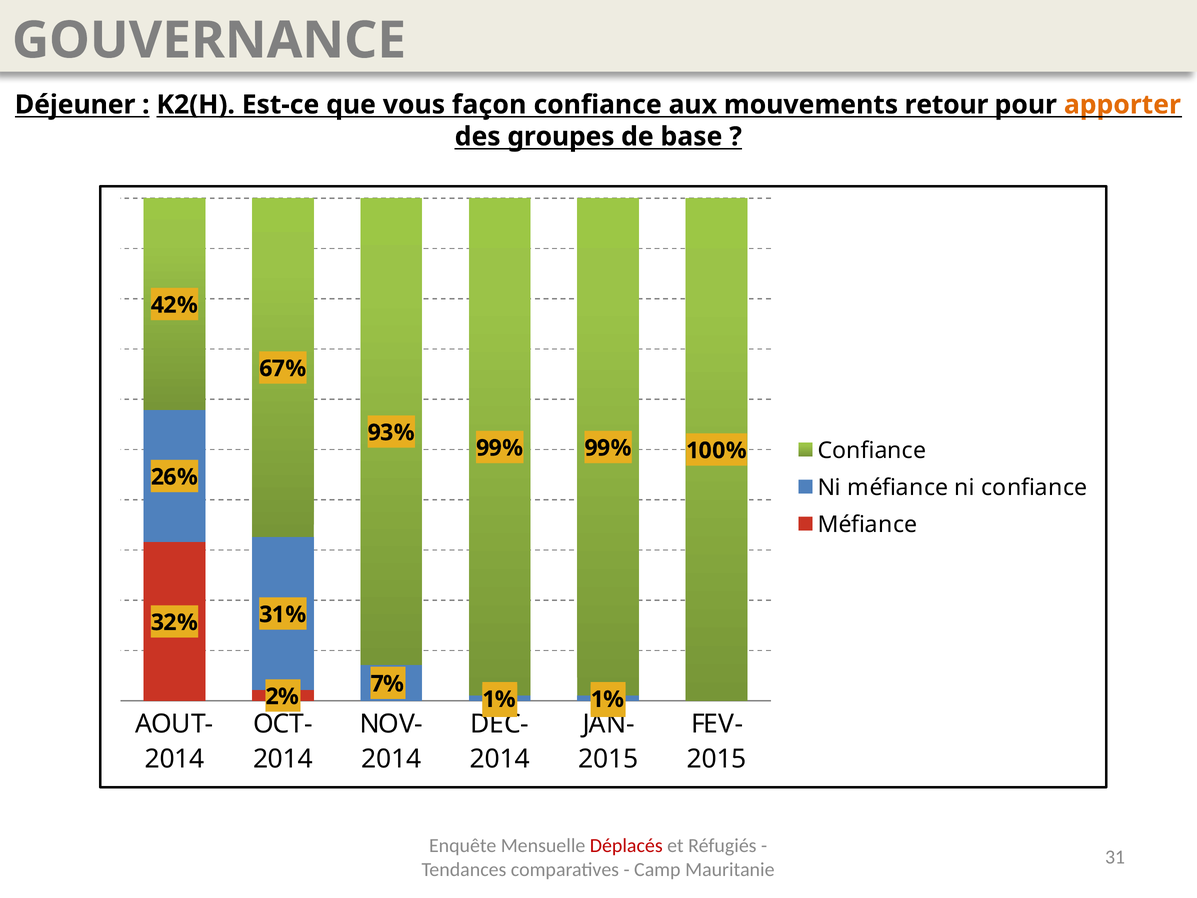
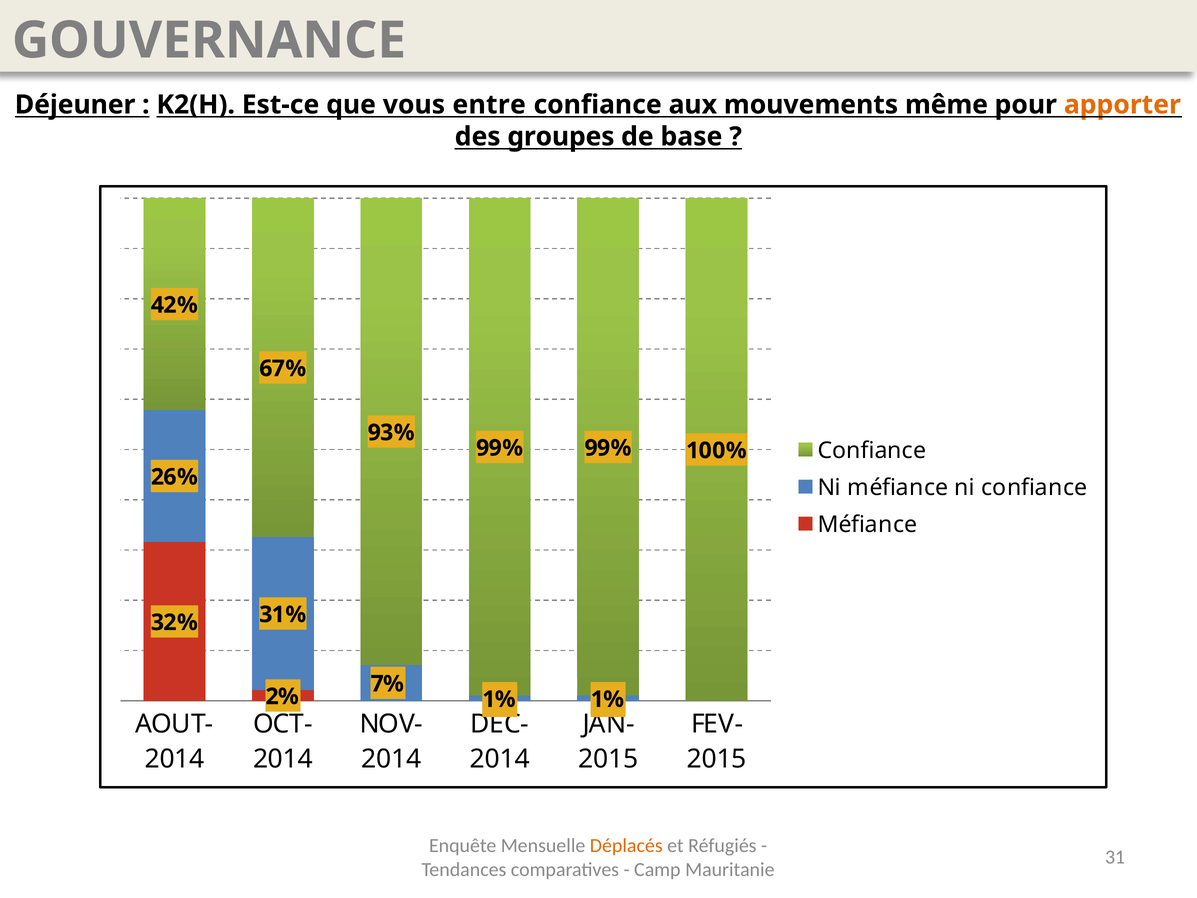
façon: façon -> entre (489, 105)
retour: retour -> même (946, 105)
Déplacés colour: red -> orange (626, 845)
